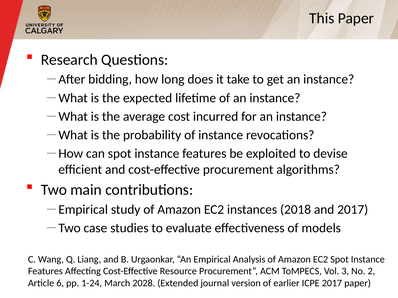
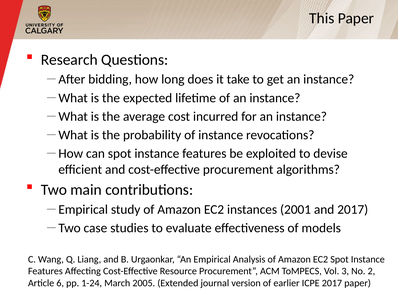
2018: 2018 -> 2001 (296, 210)
2028: 2028 -> 2005 (144, 284)
